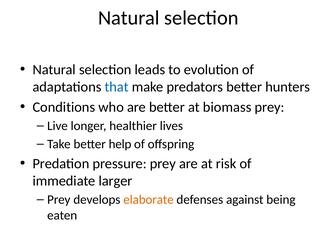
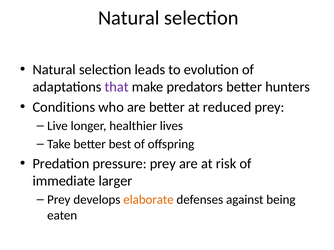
that colour: blue -> purple (117, 87)
biomass: biomass -> reduced (227, 107)
help: help -> best (120, 144)
